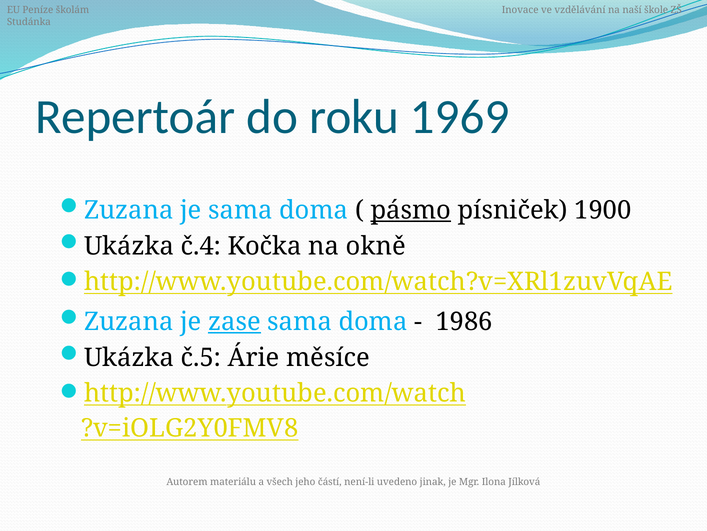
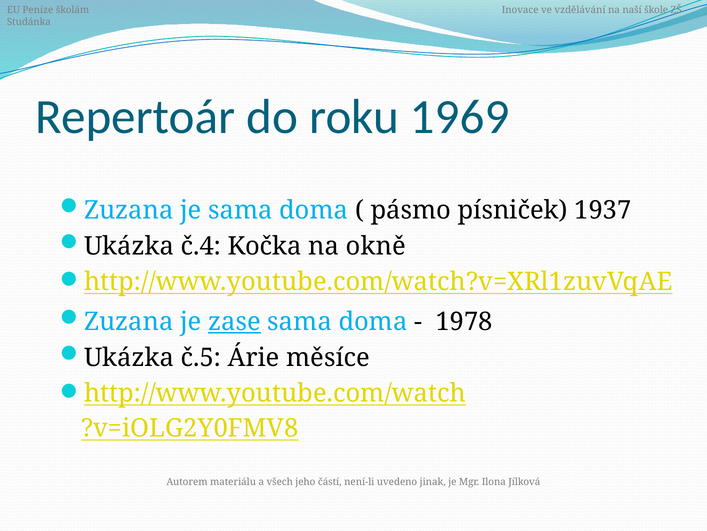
pásmo underline: present -> none (411, 210)
1900: 1900 -> 1937 (603, 210)
1986: 1986 -> 1978 (464, 321)
